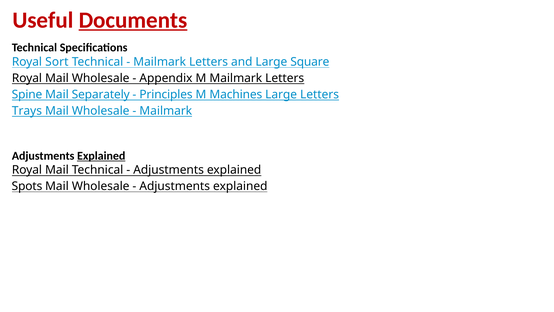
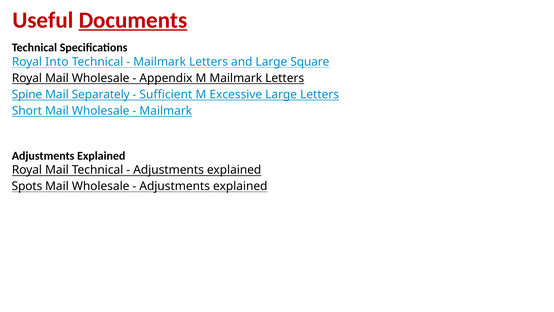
Sort: Sort -> Into (57, 62)
Principles: Principles -> Sufficient (166, 94)
Machines: Machines -> Excessive (236, 94)
Trays: Trays -> Short (27, 111)
Explained underline: present -> none (101, 156)
